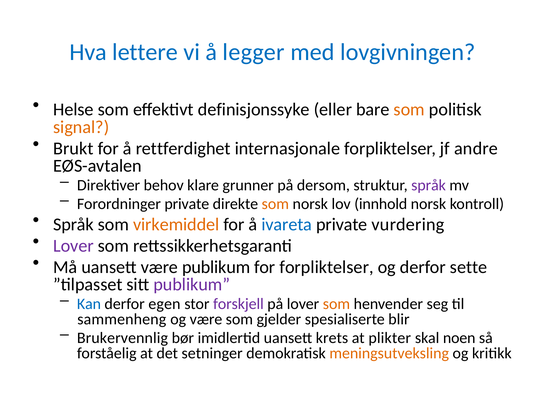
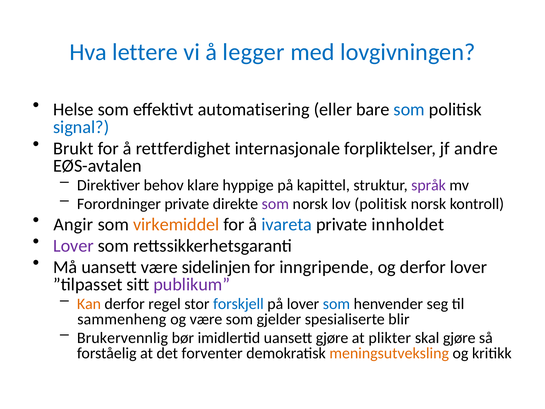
definisjonssyke: definisjonssyke -> automatisering (254, 110)
som colour: orange -> blue (409, 110)
signal colour: orange -> blue (81, 127)
grunner: grunner -> hyppige (248, 185)
dersom: dersom -> kapittel (323, 185)
som colour: orange -> purple (275, 204)
lov innhold: innhold -> politisk (381, 204)
Språk: Språk -> Angir (73, 224)
vurdering: vurdering -> innholdet (408, 224)
være publikum: publikum -> sidelinjen (216, 267)
for forpliktelser: forpliktelser -> inngripende (326, 267)
derfor sette: sette -> lover (469, 267)
Kan colour: blue -> orange (89, 304)
egen: egen -> regel (165, 304)
forskjell colour: purple -> blue (238, 304)
som colour: orange -> blue (336, 304)
uansett krets: krets -> gjøre (332, 338)
skal noen: noen -> gjøre (459, 338)
setninger: setninger -> forventer (212, 353)
